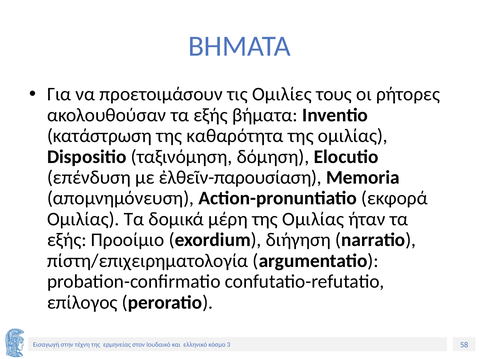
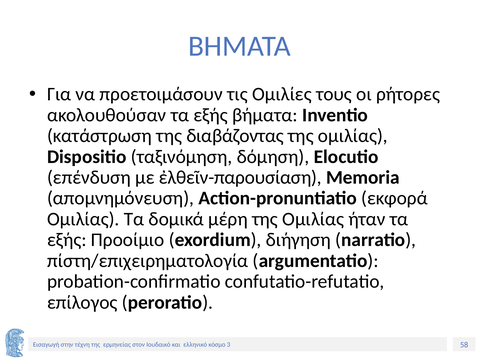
καθαρότητα: καθαρότητα -> διαβάζοντας (235, 136)
